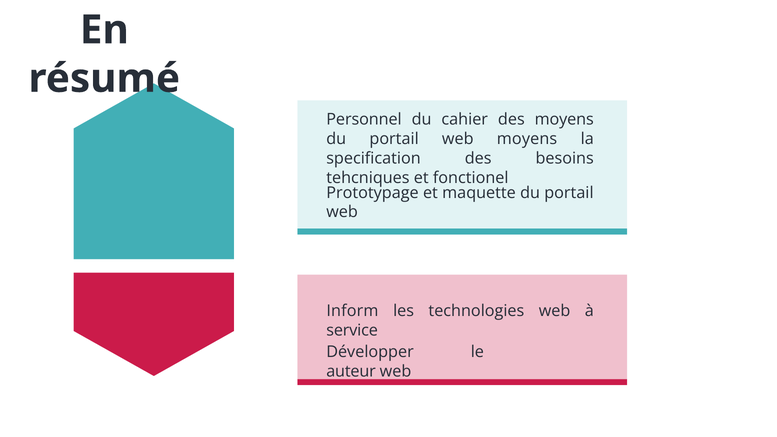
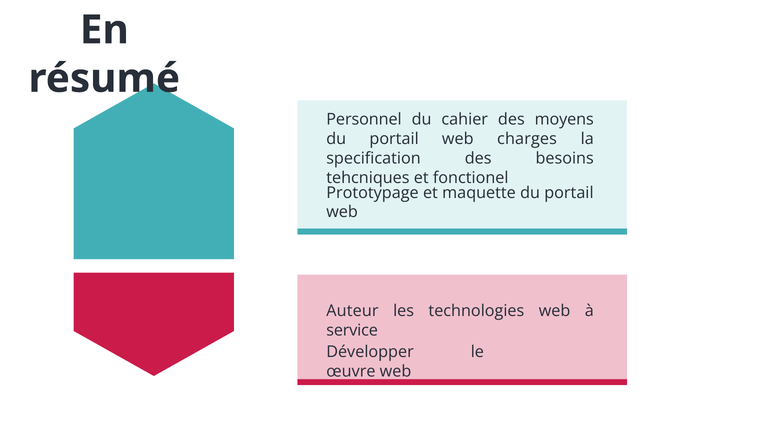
web moyens: moyens -> charges (527, 139)
Inform: Inform -> Auteur (352, 311)
auteur: auteur -> œuvre (351, 371)
